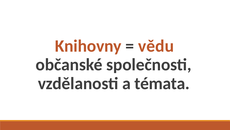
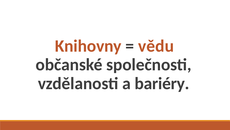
témata: témata -> bariéry (162, 83)
